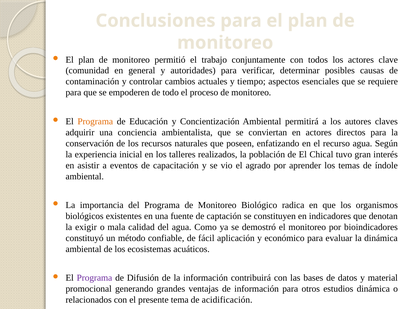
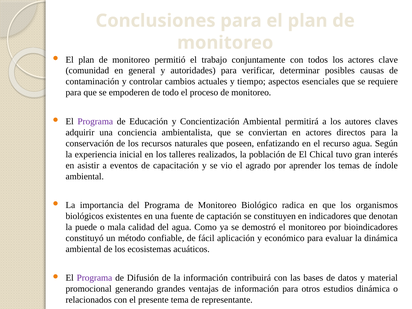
Programa colour: orange -> purple (95, 121)
exigir: exigir -> puede (86, 227)
acidificación: acidificación -> representante (227, 300)
